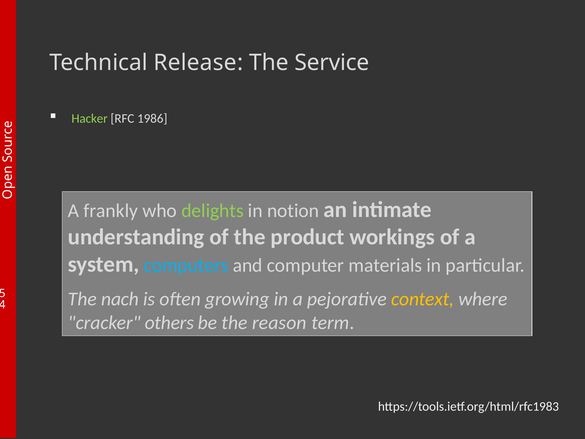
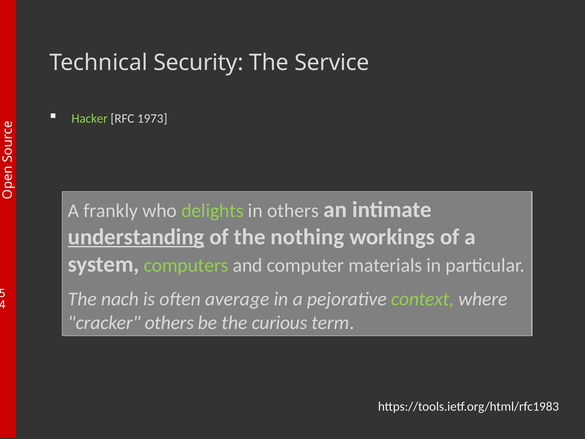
Release: Release -> Security (199, 63)
1986: 1986 -> 1973 (152, 119)
in notion: notion -> others (293, 211)
understanding underline: none -> present (136, 237)
product: product -> nothing (307, 237)
computers colour: light blue -> light green (186, 265)
growing: growing -> average (237, 299)
context colour: yellow -> light green (423, 299)
reason: reason -> curious (280, 322)
